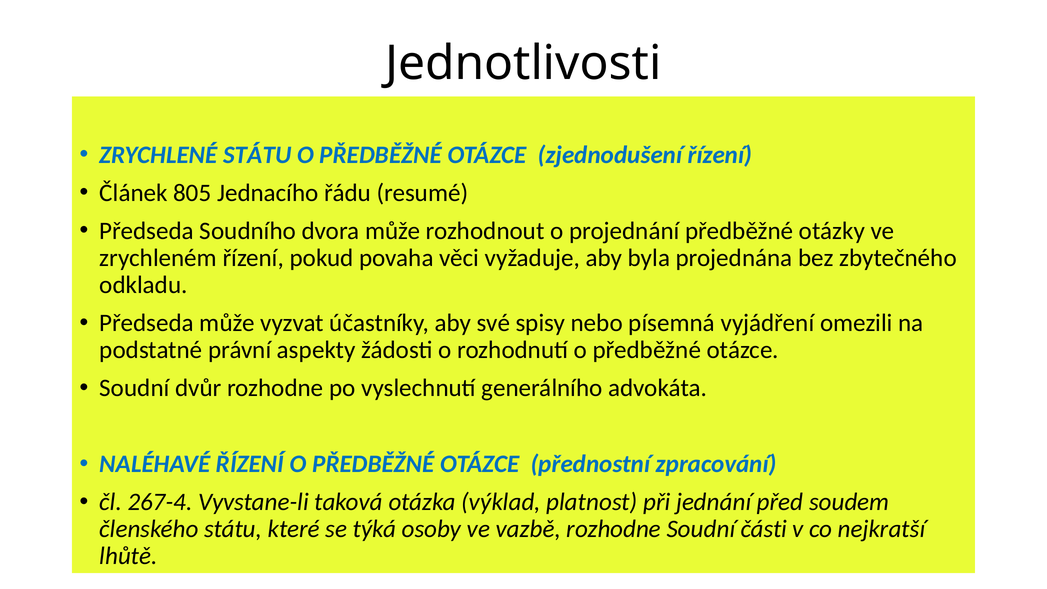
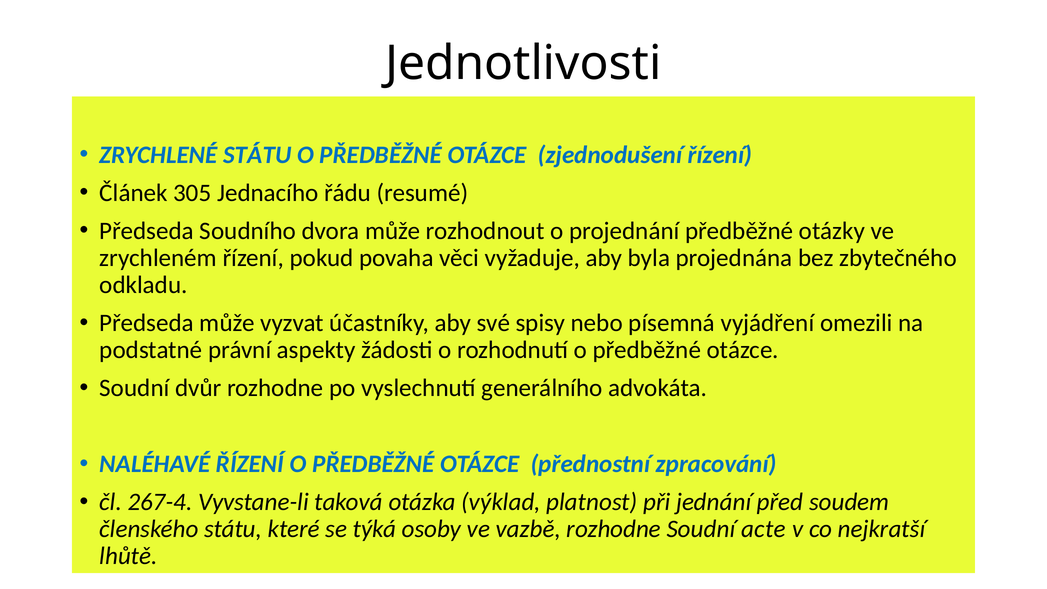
805: 805 -> 305 (192, 193)
části: části -> acte (764, 529)
